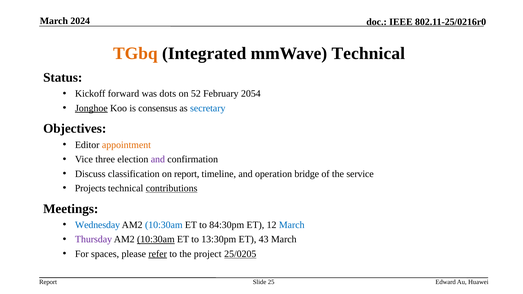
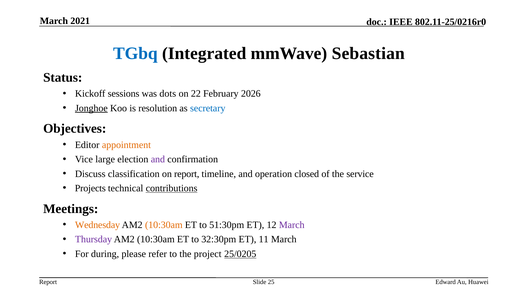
2024: 2024 -> 2021 (80, 21)
TGbq colour: orange -> blue (135, 53)
mmWave Technical: Technical -> Sebastian (368, 53)
forward: forward -> sessions (124, 94)
52: 52 -> 22 (196, 94)
2054: 2054 -> 2026 (251, 94)
consensus: consensus -> resolution (158, 108)
three: three -> large (105, 159)
bridge: bridge -> closed (307, 174)
Wednesday colour: blue -> orange (98, 225)
10:30am colour: blue -> orange (164, 225)
84:30pm: 84:30pm -> 51:30pm (227, 225)
March colour: blue -> purple (292, 225)
10:30am underline: present -> none (156, 240)
13:30pm: 13:30pm -> 32:30pm (219, 240)
43: 43 -> 11 (264, 240)
spaces: spaces -> during (105, 254)
refer underline: present -> none (158, 254)
